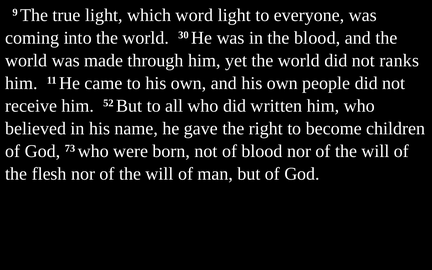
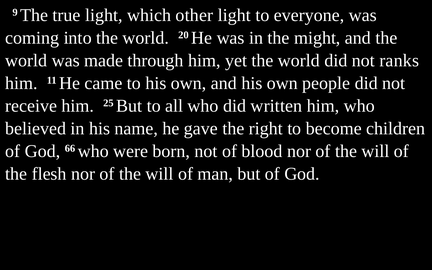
word: word -> other (194, 15)
30: 30 -> 20 (183, 35)
the blood: blood -> might (317, 38)
52: 52 -> 25 (108, 103)
73: 73 -> 66 (70, 148)
